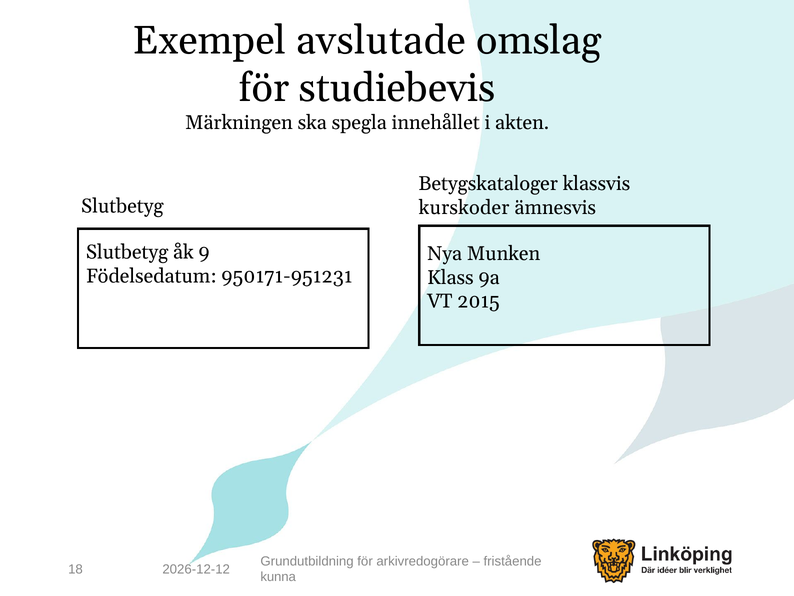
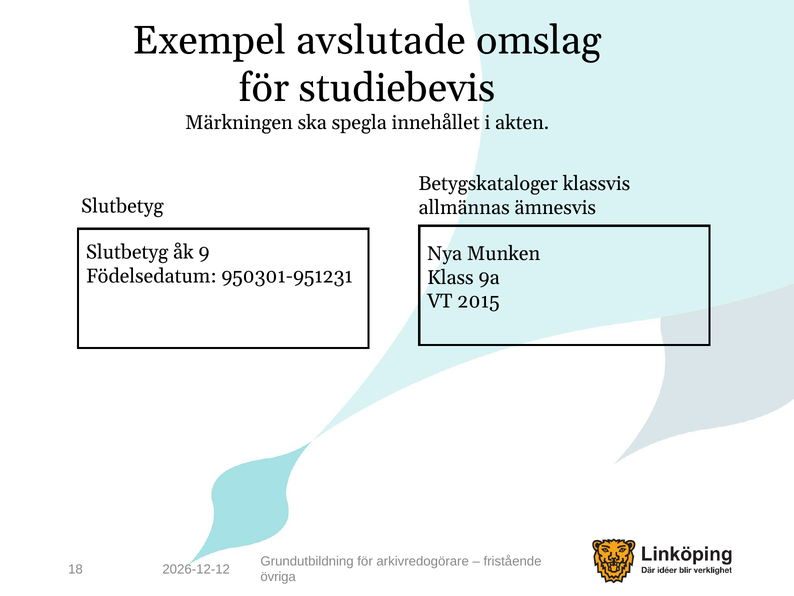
kurskoder: kurskoder -> allmännas (464, 207)
950171-951231: 950171-951231 -> 950301-951231 (287, 276)
kunna: kunna -> övriga (278, 577)
